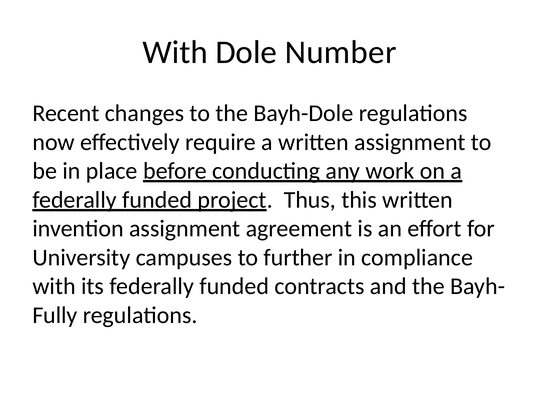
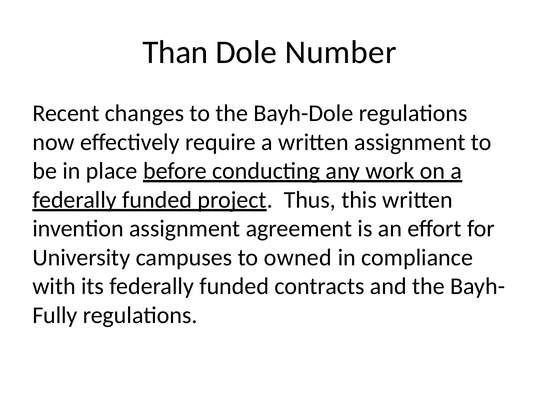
With: With -> Than (175, 52)
further: further -> owned (298, 257)
